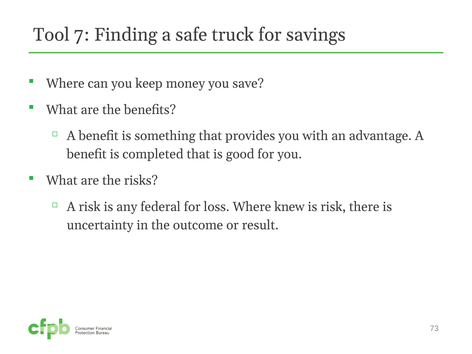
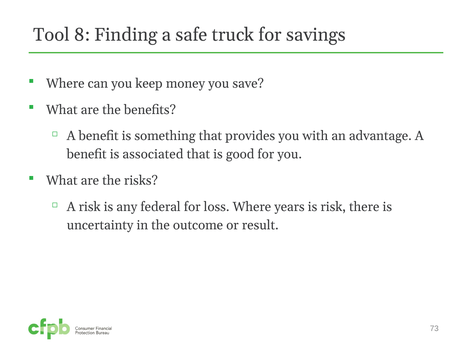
7: 7 -> 8 (82, 35)
completed: completed -> associated (153, 154)
knew: knew -> years (289, 207)
